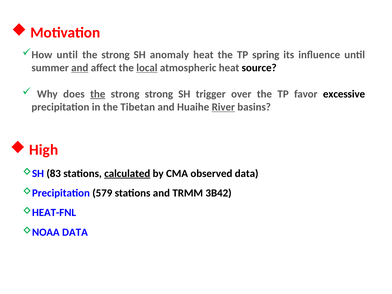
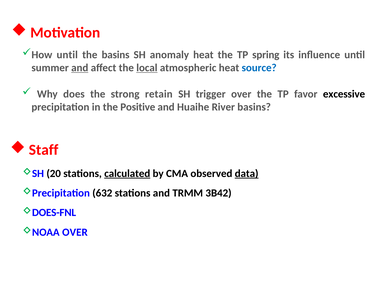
strong: strong -> basins (116, 55)
source colour: black -> blue (259, 68)
the underline: present -> none (98, 94)
strong strong: strong -> retain (159, 94)
Tibetan: Tibetan -> Positive (138, 107)
River underline: present -> none (223, 107)
High: High -> Staff (44, 150)
83: 83 -> 20 (54, 173)
data underline: none -> present (247, 173)
579: 579 -> 632 (102, 193)
HEAT-FNL: HEAT-FNL -> DOES-FNL (54, 213)
NOAA DATA: DATA -> OVER (75, 232)
